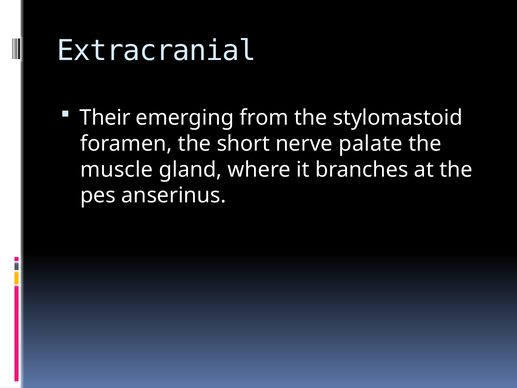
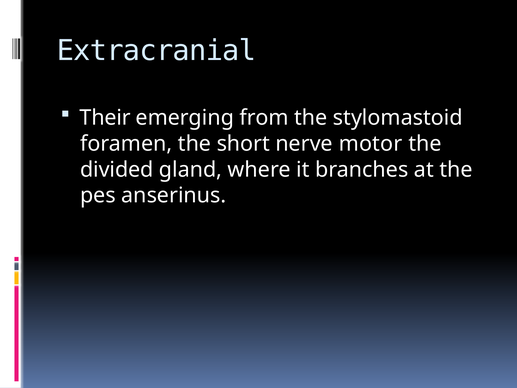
palate: palate -> motor (371, 144)
muscle: muscle -> divided (117, 170)
